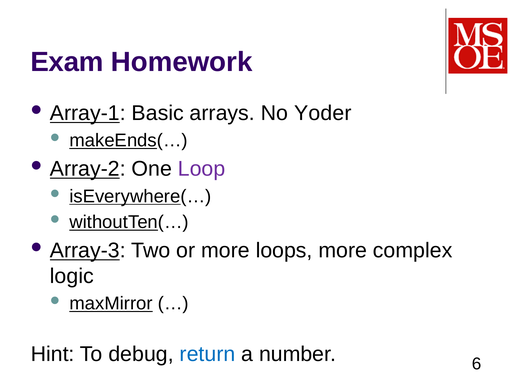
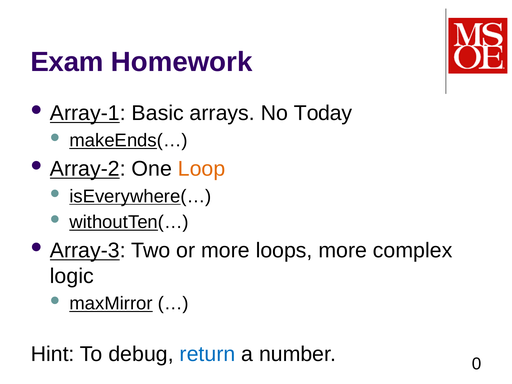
Yoder: Yoder -> Today (323, 113)
Loop colour: purple -> orange (202, 169)
6: 6 -> 0 (477, 364)
